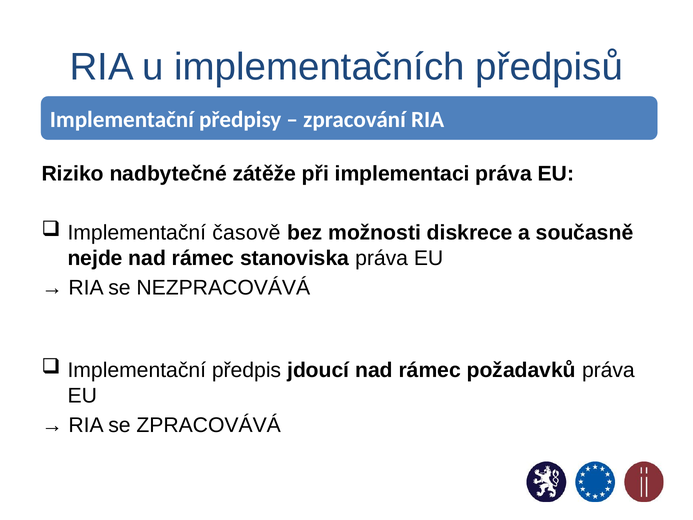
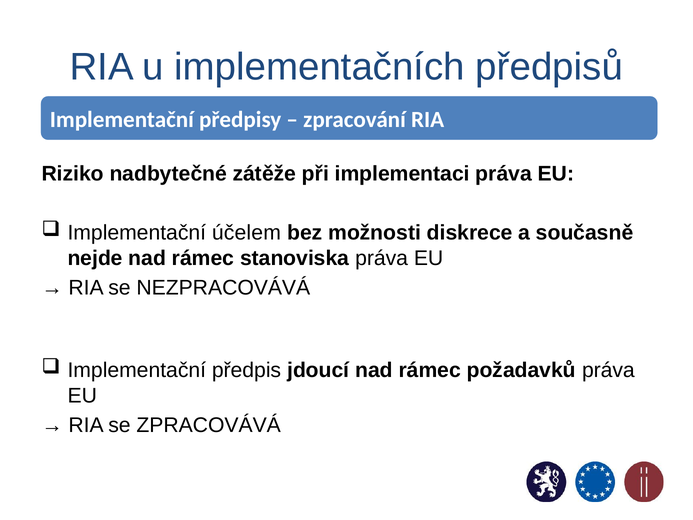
časově: časově -> účelem (246, 233)
